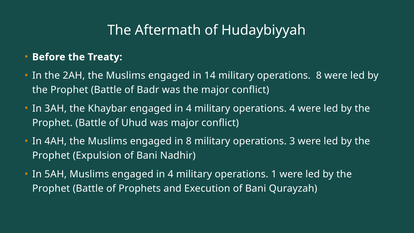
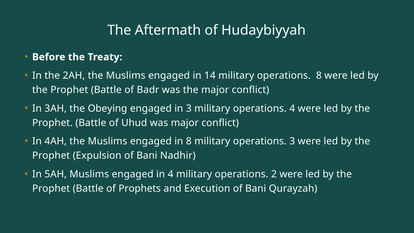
Khaybar: Khaybar -> Obeying (107, 108)
4: 4 -> 3 (189, 108)
1: 1 -> 2 (274, 174)
